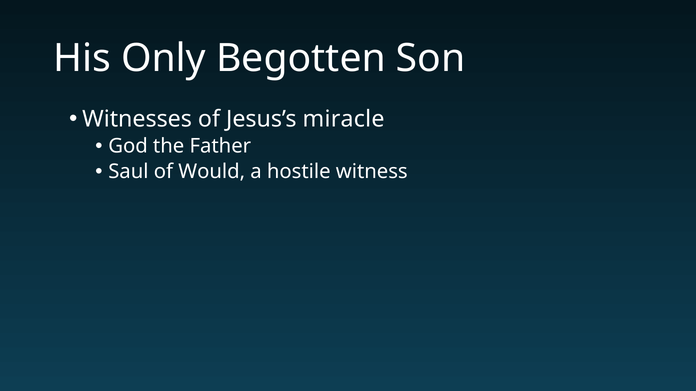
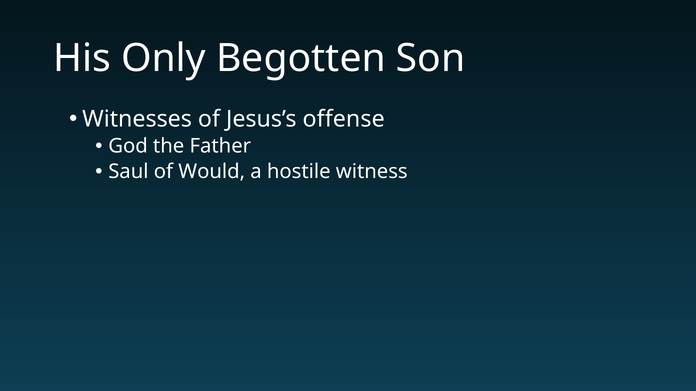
miracle: miracle -> offense (344, 119)
